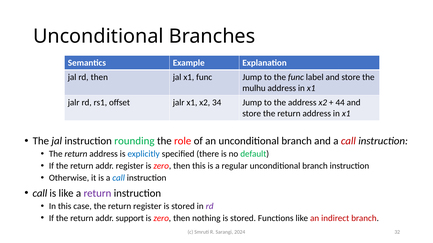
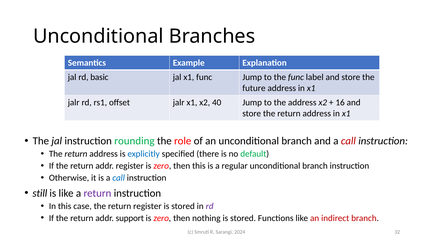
rd then: then -> basic (99, 77)
mulhu: mulhu -> future (254, 88)
34: 34 -> 40 (217, 103)
44: 44 -> 16 (340, 103)
call: call -> still (40, 194)
